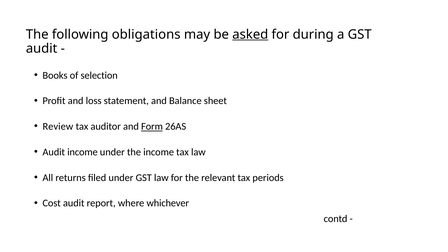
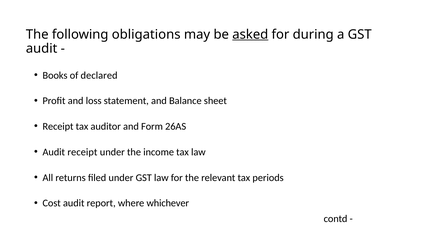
selection: selection -> declared (99, 75)
Review: Review -> Receipt (58, 126)
Form underline: present -> none (152, 126)
Audit income: income -> receipt (82, 152)
